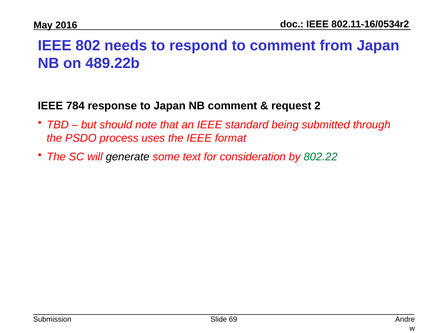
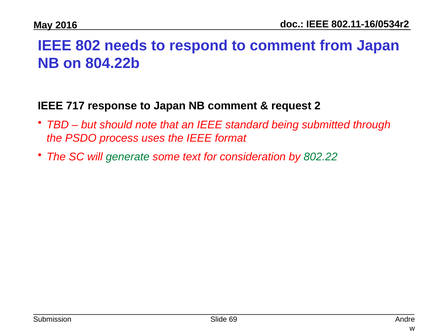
489.22b: 489.22b -> 804.22b (113, 63)
784: 784 -> 717 (75, 106)
generate colour: black -> green (128, 157)
